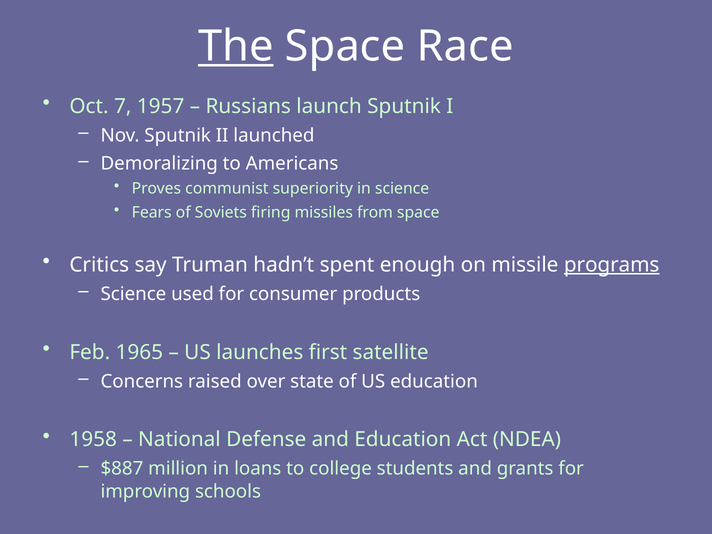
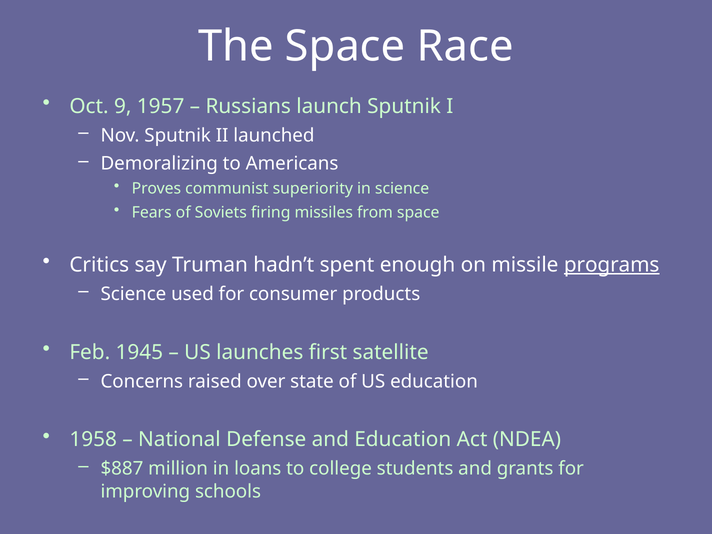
The underline: present -> none (236, 47)
7: 7 -> 9 (123, 106)
1965: 1965 -> 1945 (139, 352)
